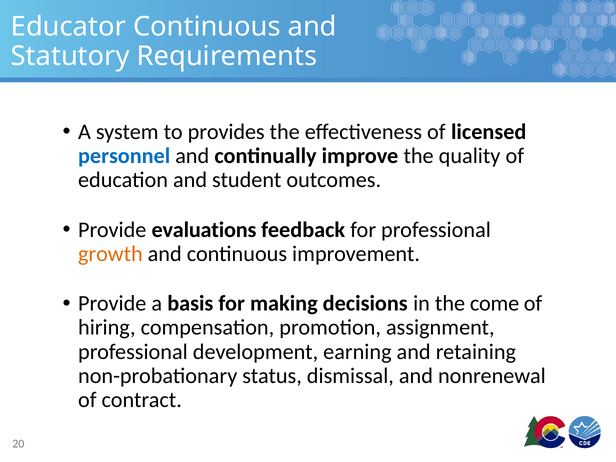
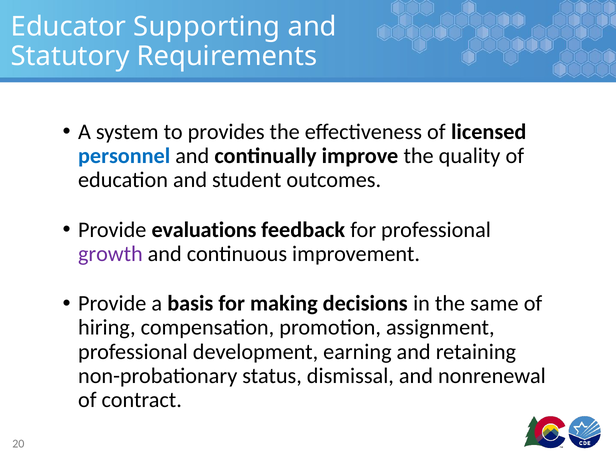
Educator Continuous: Continuous -> Supporting (207, 27)
growth colour: orange -> purple (110, 254)
come: come -> same (494, 304)
